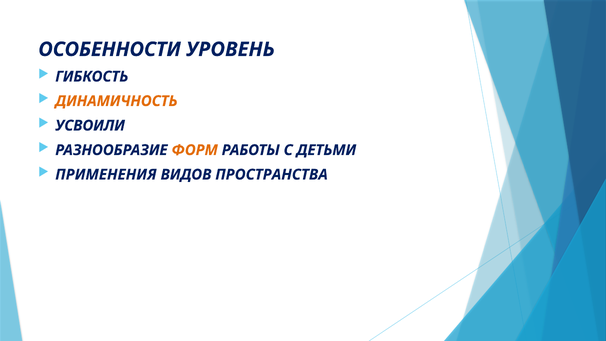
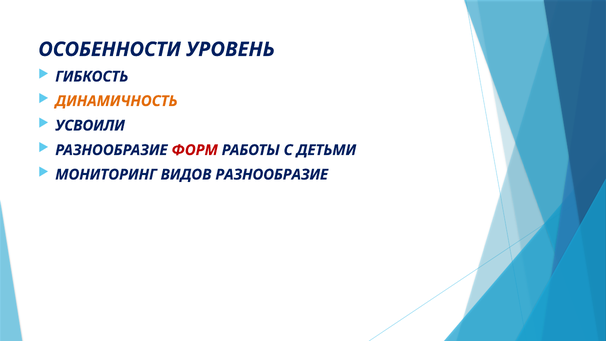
ФОРМ colour: orange -> red (195, 150)
ПРИМЕНЕНИЯ: ПРИМЕНЕНИЯ -> МОНИТОРИНГ (106, 175)
ВИДОВ ПРОСТРАНСТВА: ПРОСТРАНСТВА -> РАЗНООБРАЗИЕ (272, 175)
